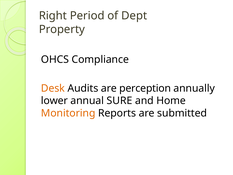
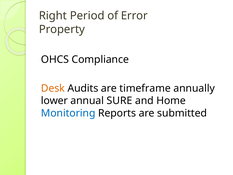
Dept: Dept -> Error (134, 16)
perception: perception -> timeframe (145, 88)
Monitoring colour: orange -> blue (68, 113)
